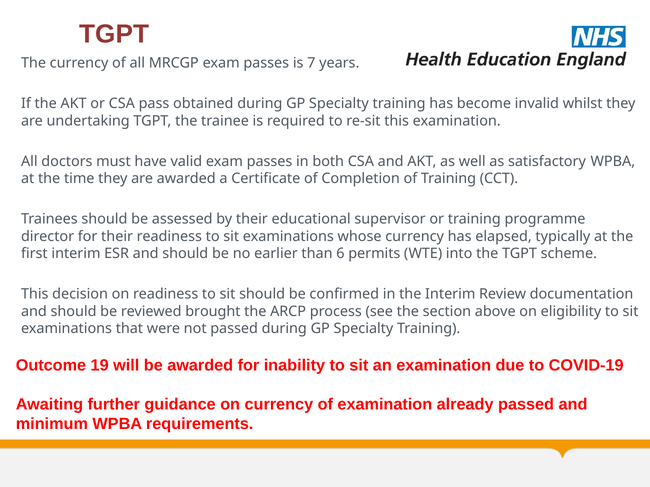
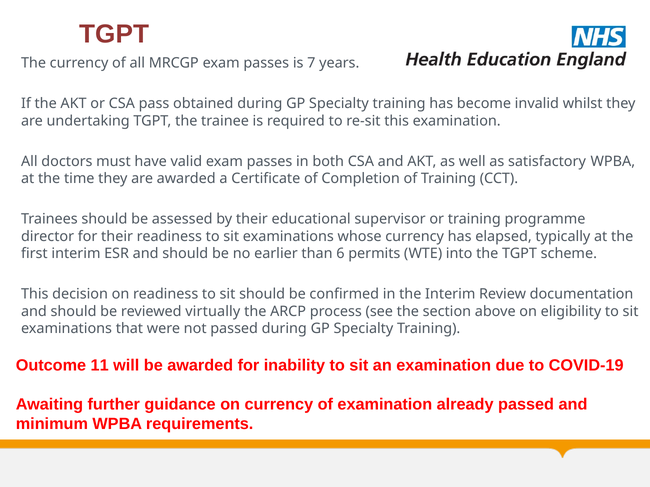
brought: brought -> virtually (213, 312)
19: 19 -> 11 (100, 366)
